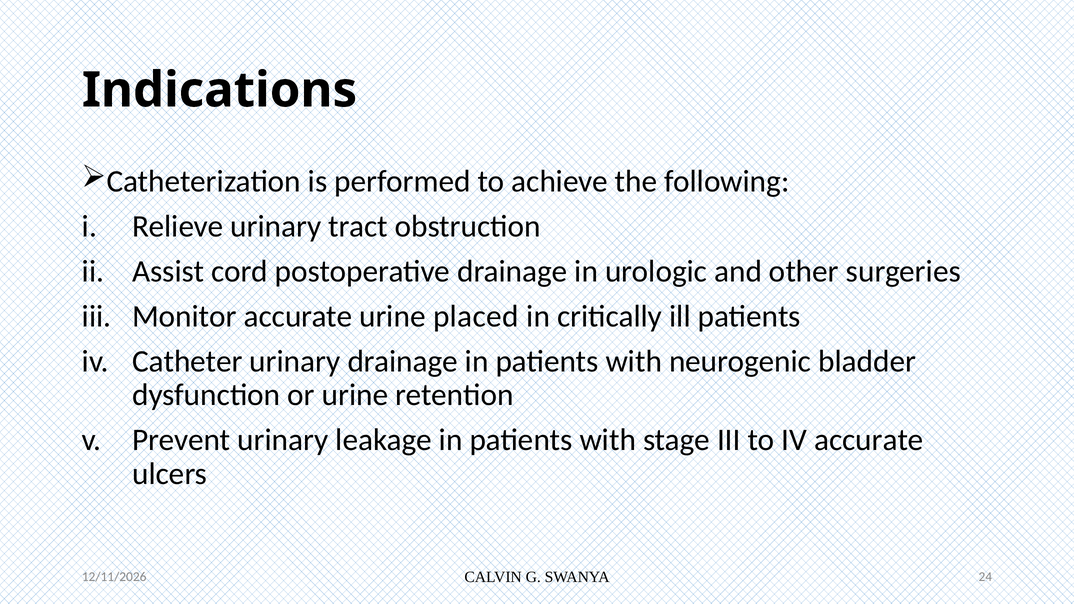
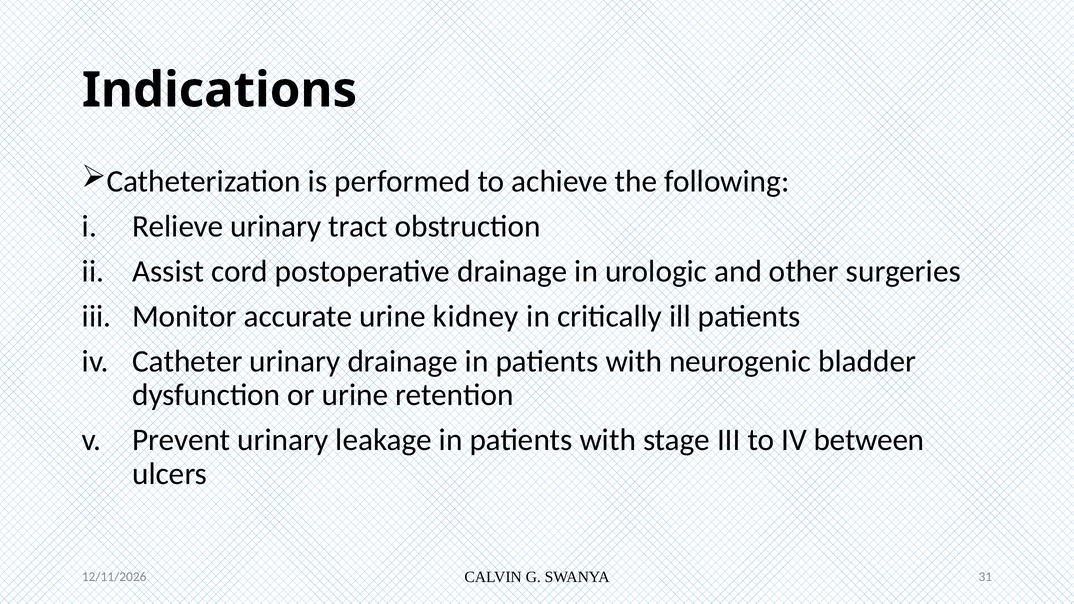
placed: placed -> kidney (476, 316)
IV accurate: accurate -> between (869, 440)
24: 24 -> 31 (985, 577)
